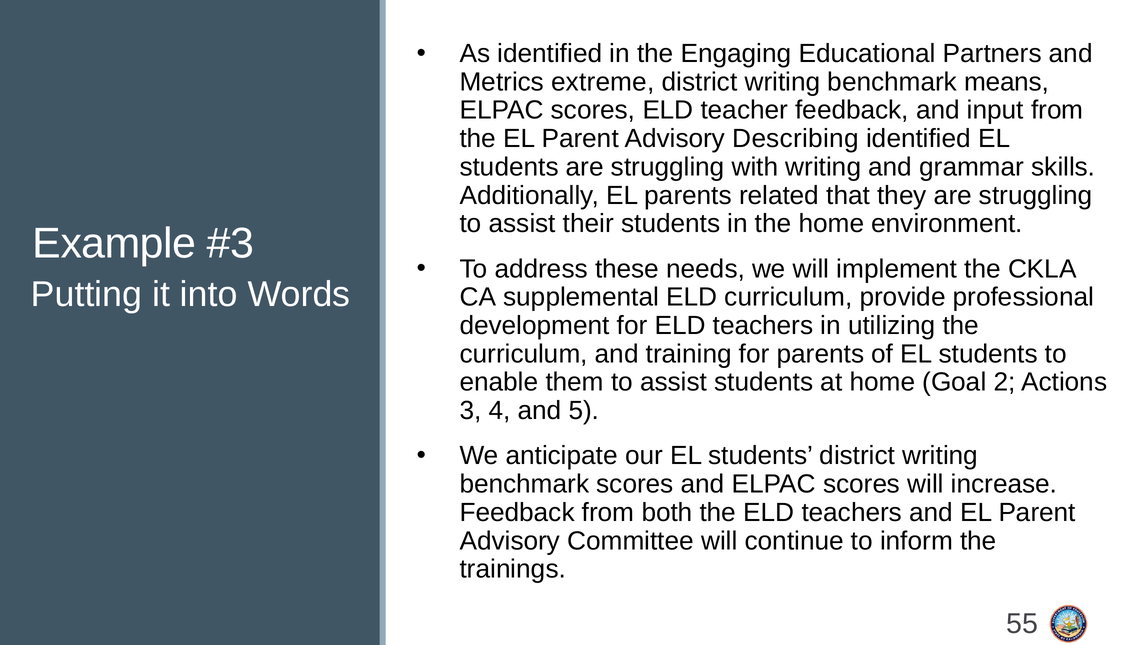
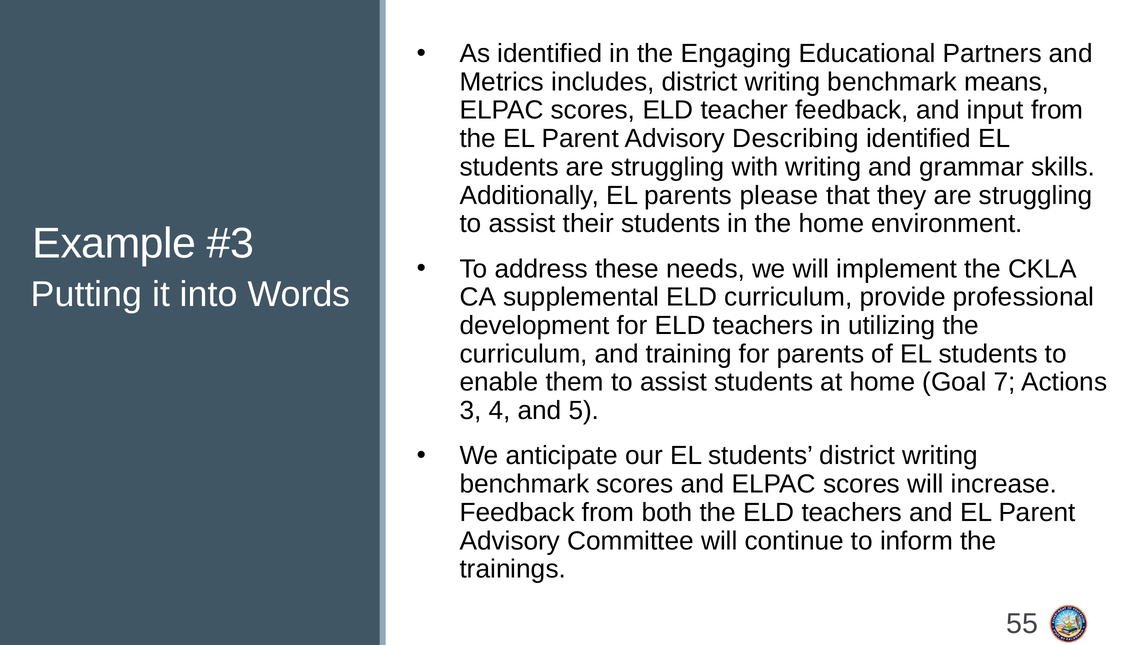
extreme: extreme -> includes (603, 82)
related: related -> please (779, 195)
2: 2 -> 7 (1005, 382)
